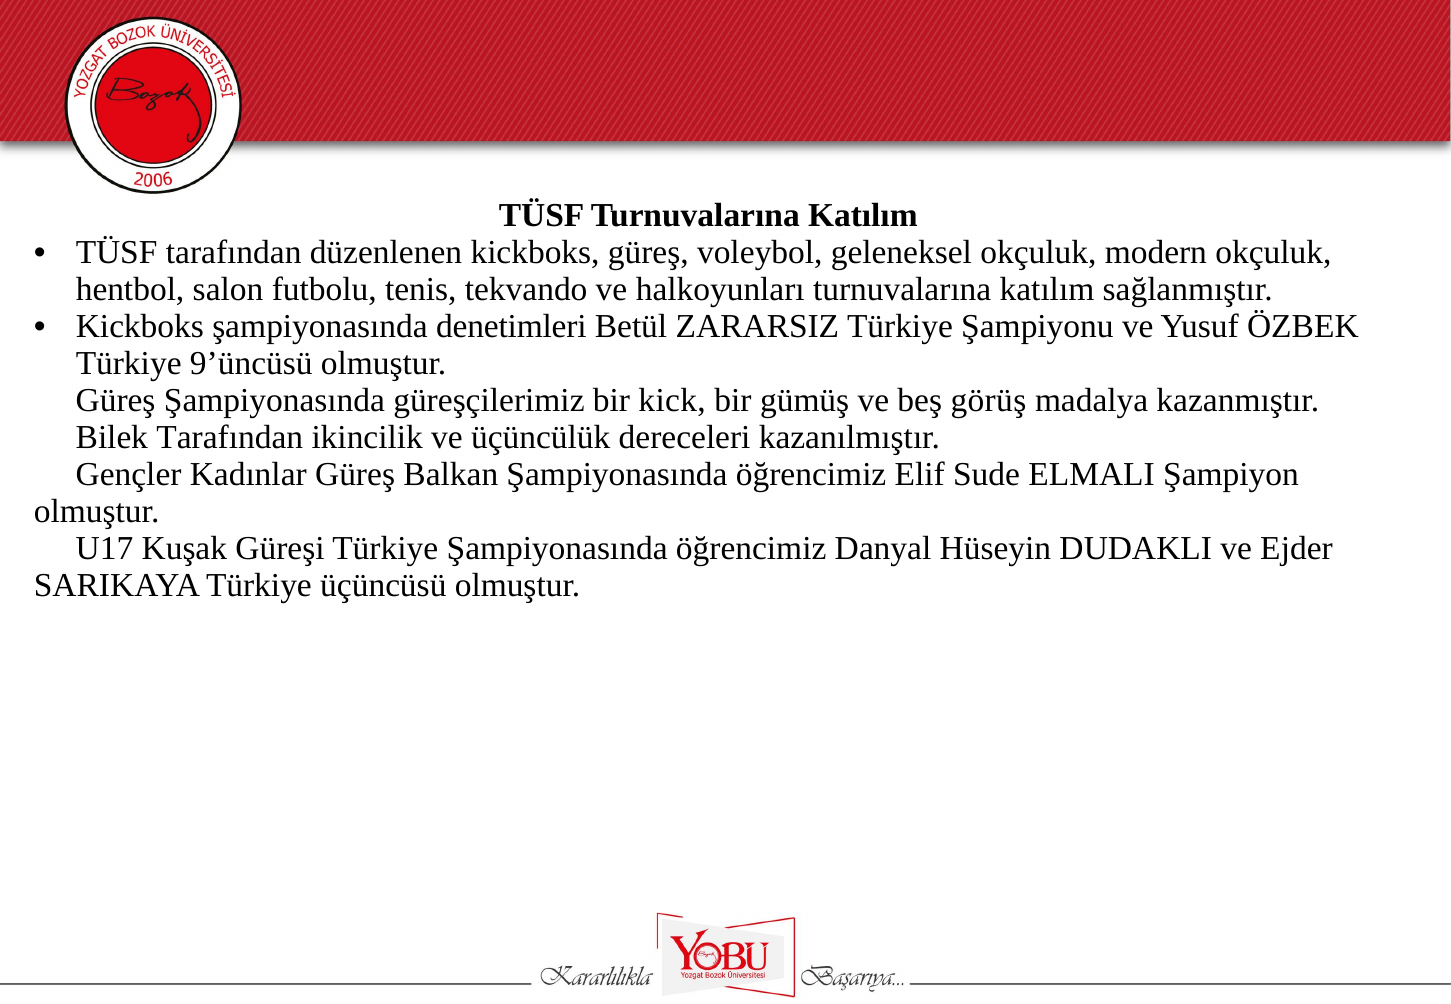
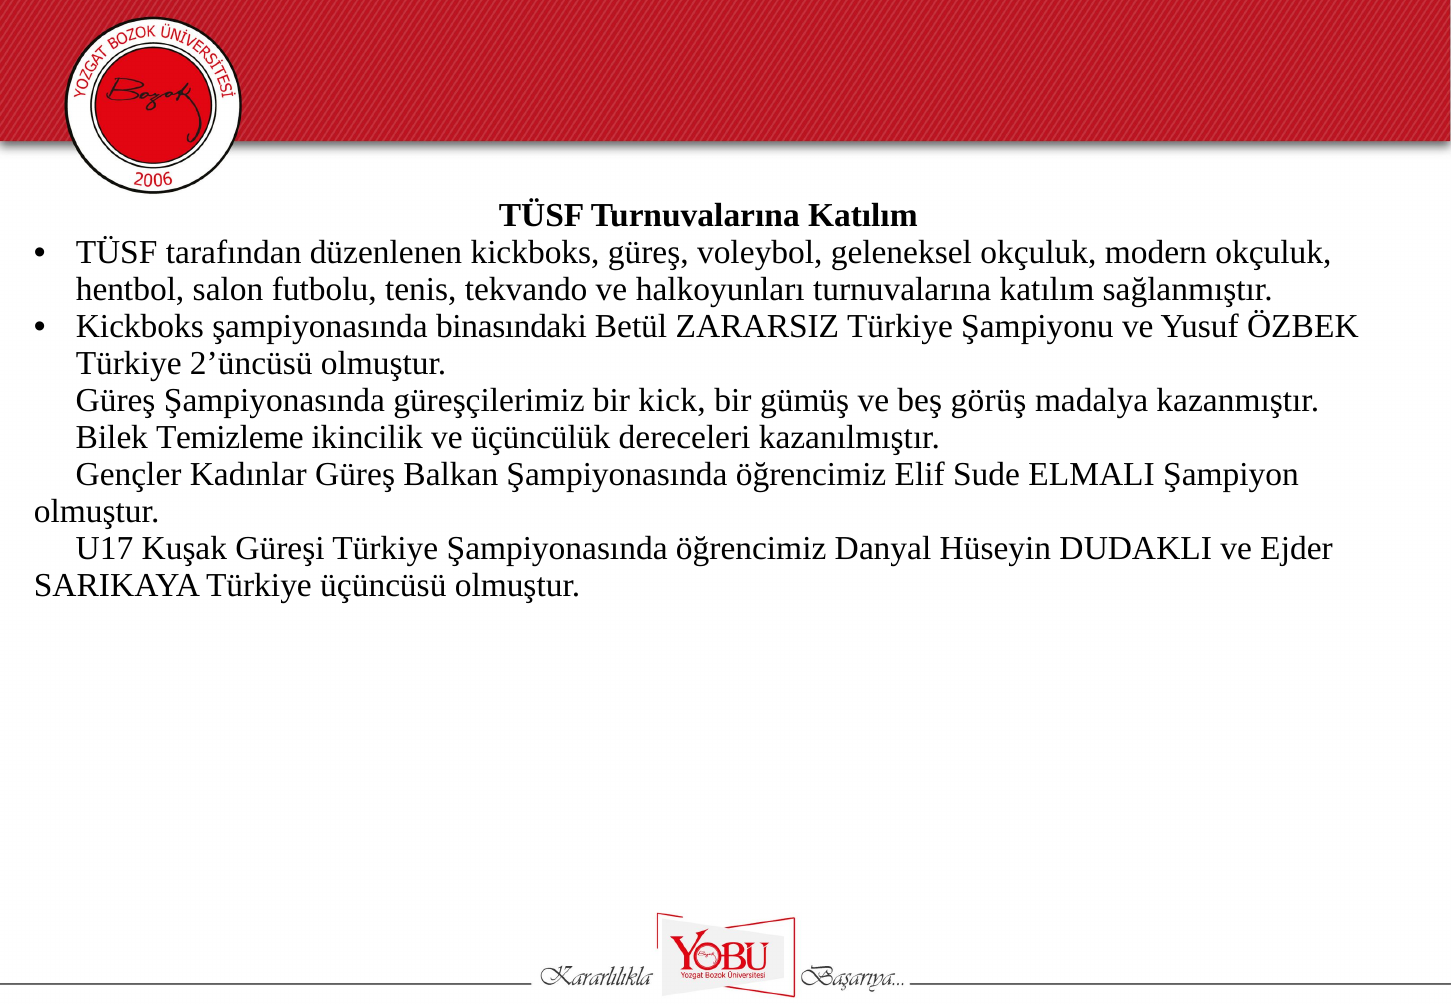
denetimleri: denetimleri -> binasındaki (511, 326)
9’üncüsü: 9’üncüsü -> 2’üncüsü (251, 364)
Bilek Tarafından: Tarafından -> Temizleme (230, 438)
